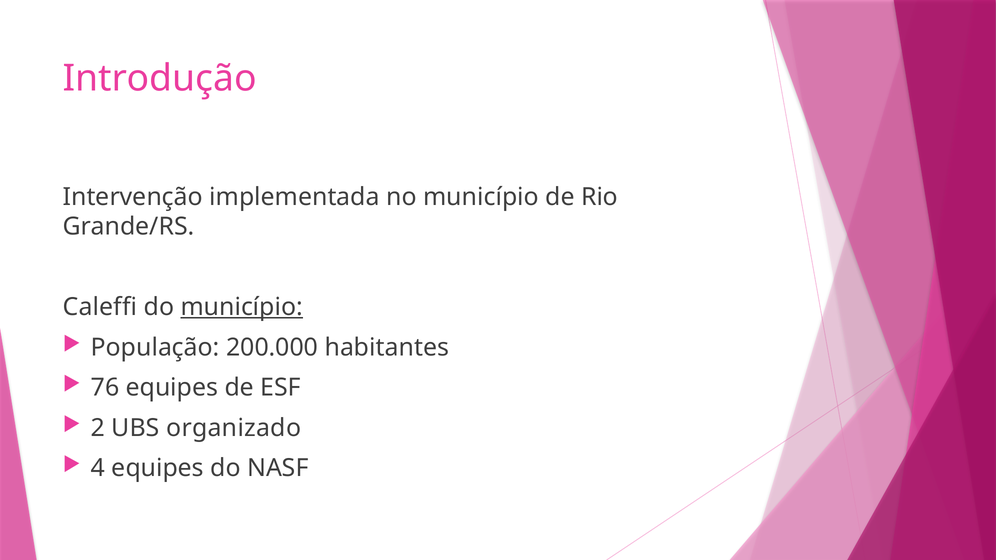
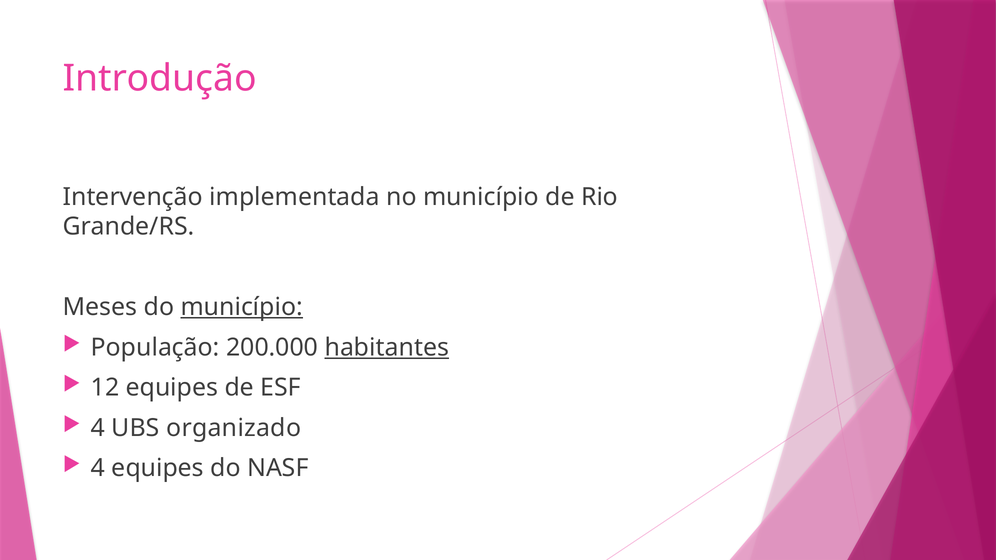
Caleffi: Caleffi -> Meses (100, 307)
habitantes underline: none -> present (387, 348)
76: 76 -> 12 (105, 388)
2: 2 -> 4 (98, 428)
